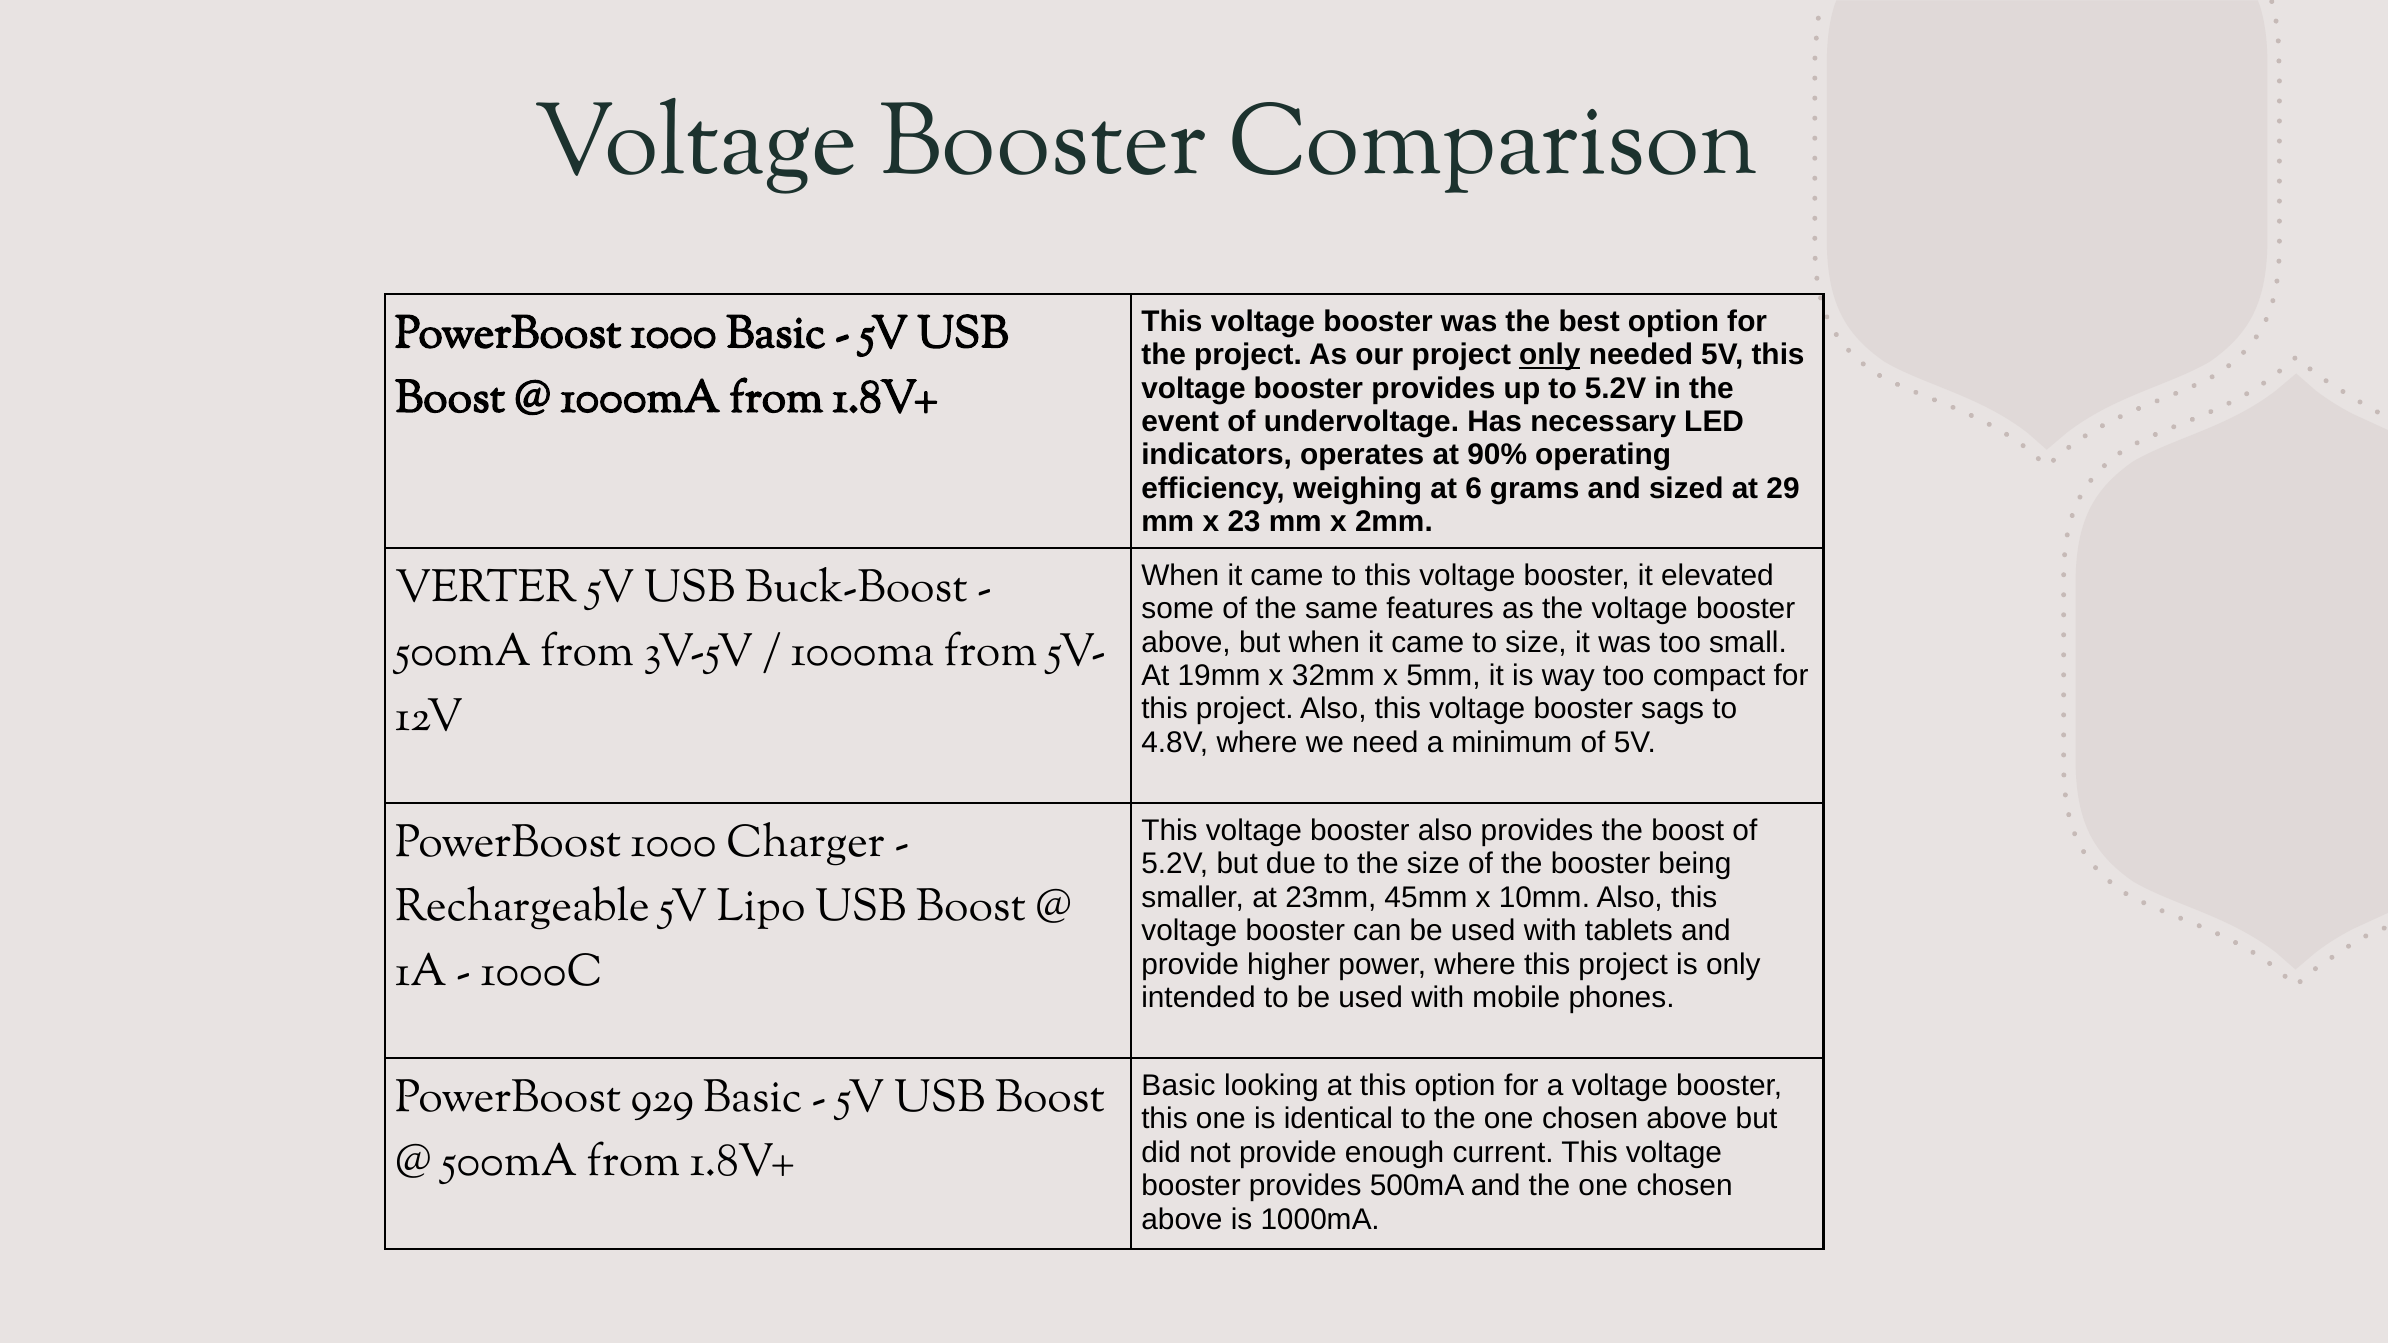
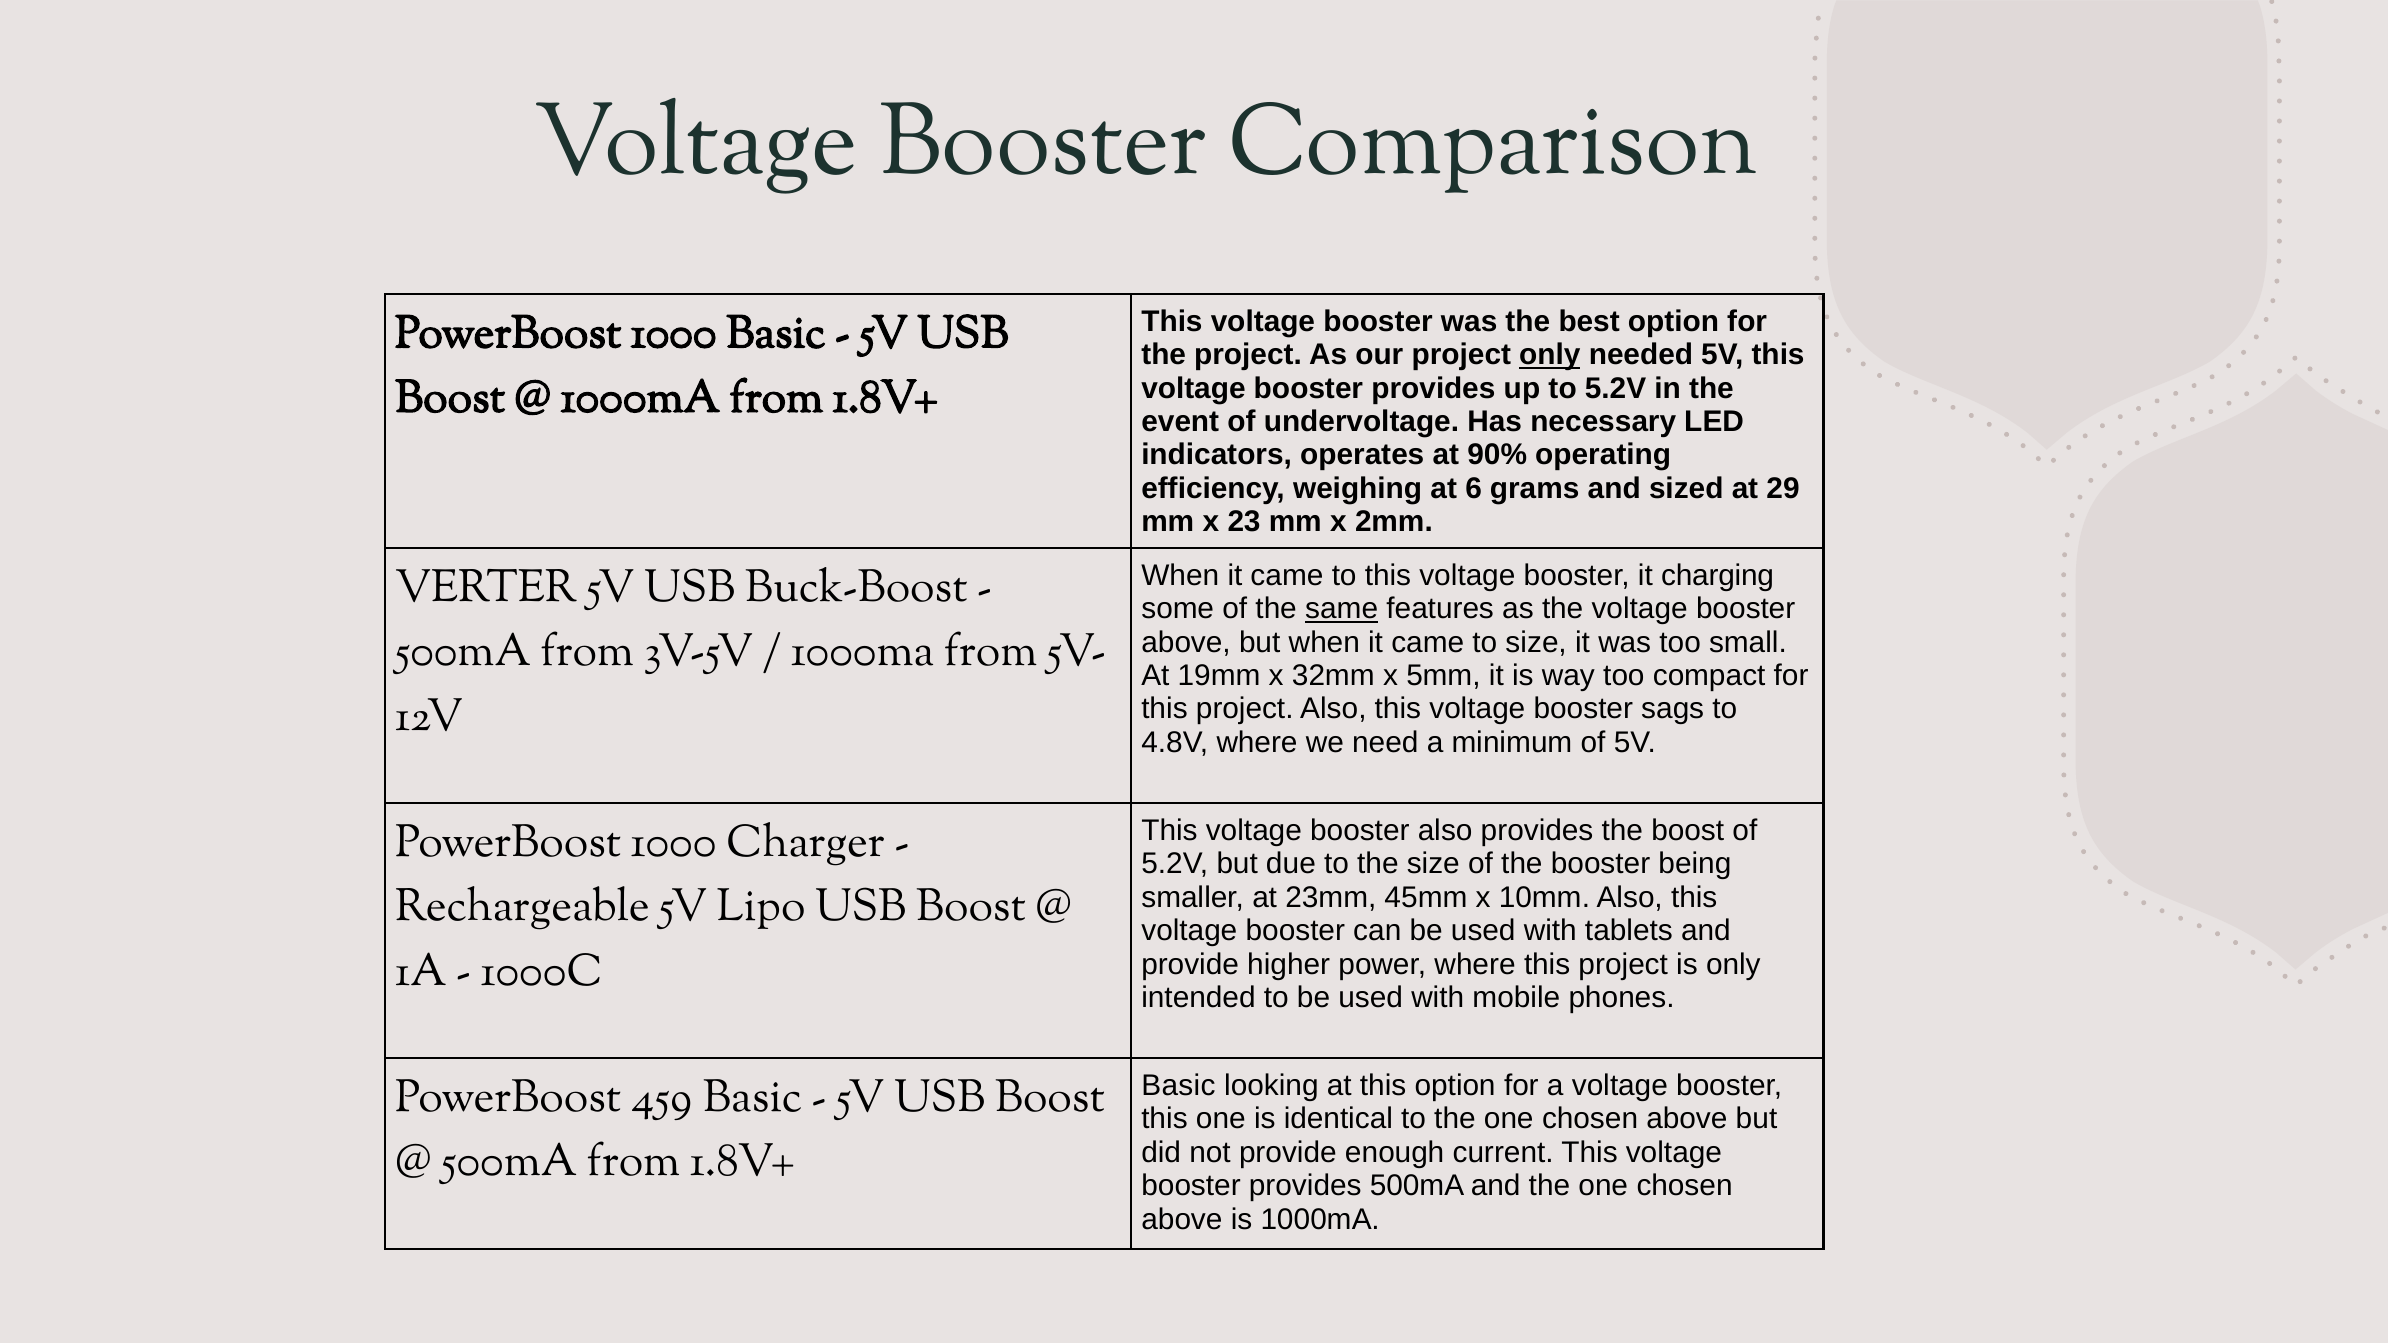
elevated: elevated -> charging (1718, 576)
same underline: none -> present (1342, 609)
929: 929 -> 459 (662, 1097)
